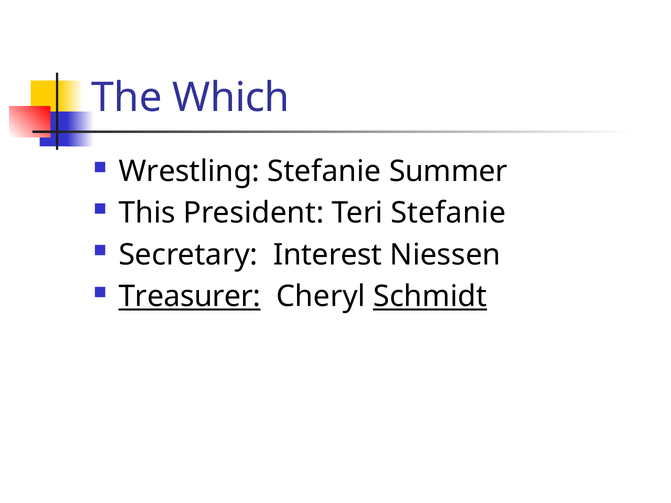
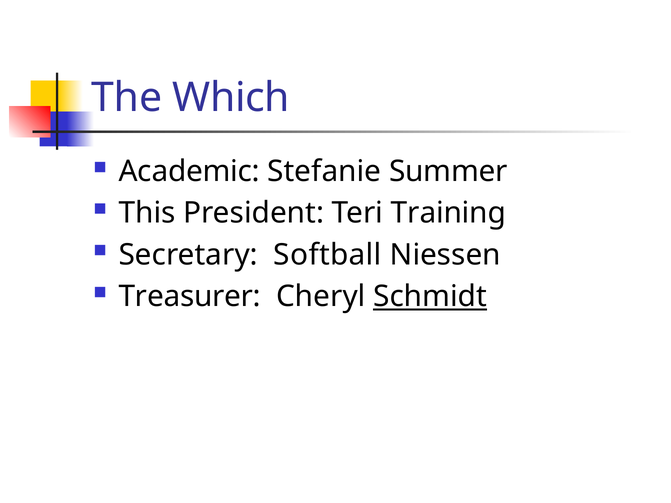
Wrestling: Wrestling -> Academic (189, 171)
Teri Stefanie: Stefanie -> Training (449, 213)
Interest: Interest -> Softball (327, 255)
Treasurer underline: present -> none (190, 297)
